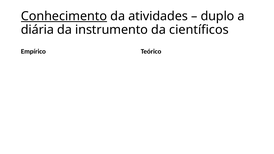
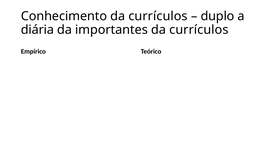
Conhecimento underline: present -> none (64, 16)
atividades: atividades -> currículos (158, 16)
instrumento: instrumento -> importantes (111, 30)
científicos: científicos -> currículos (199, 30)
